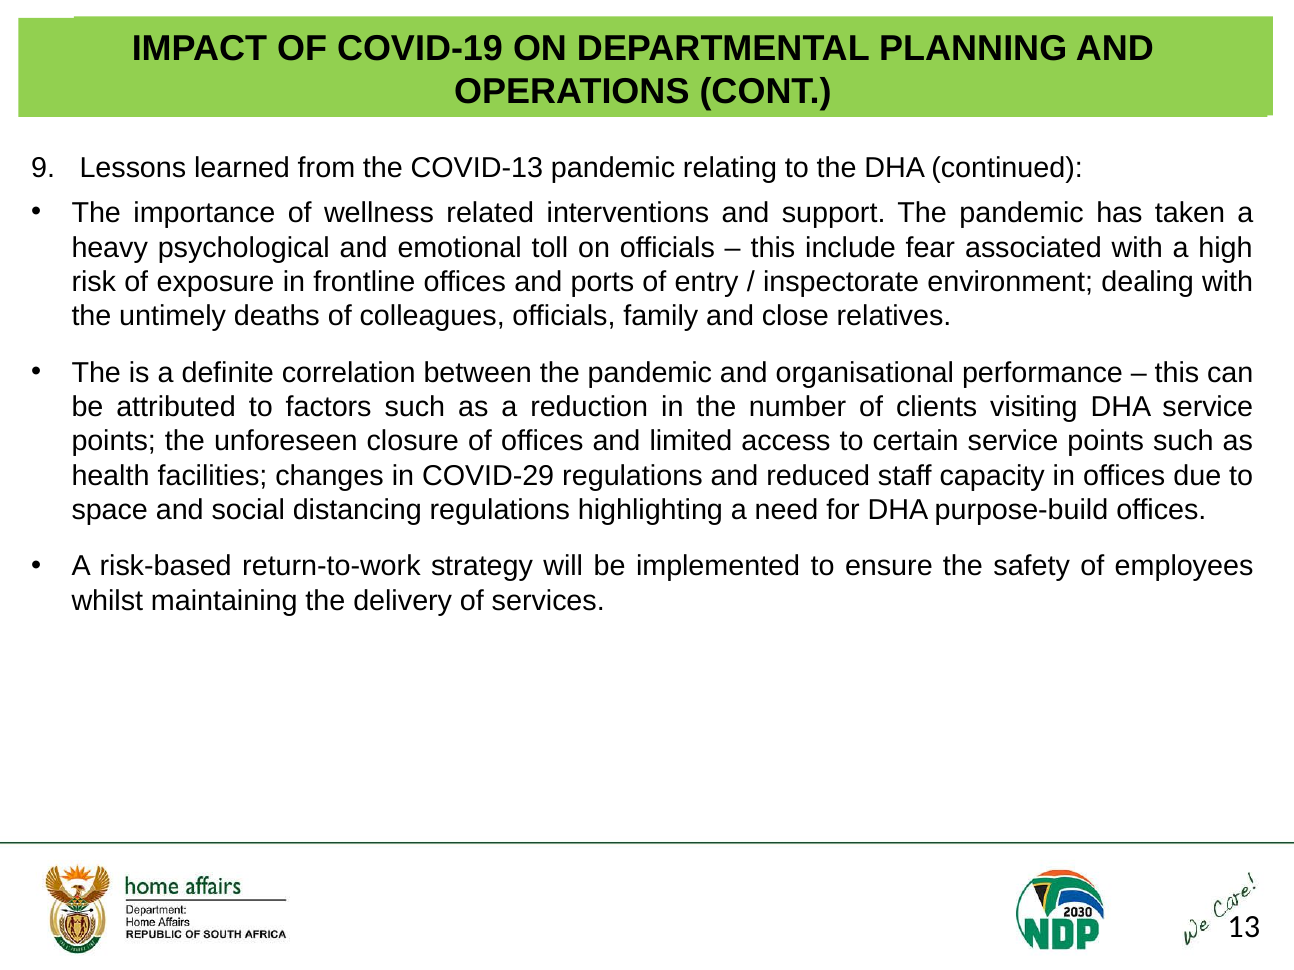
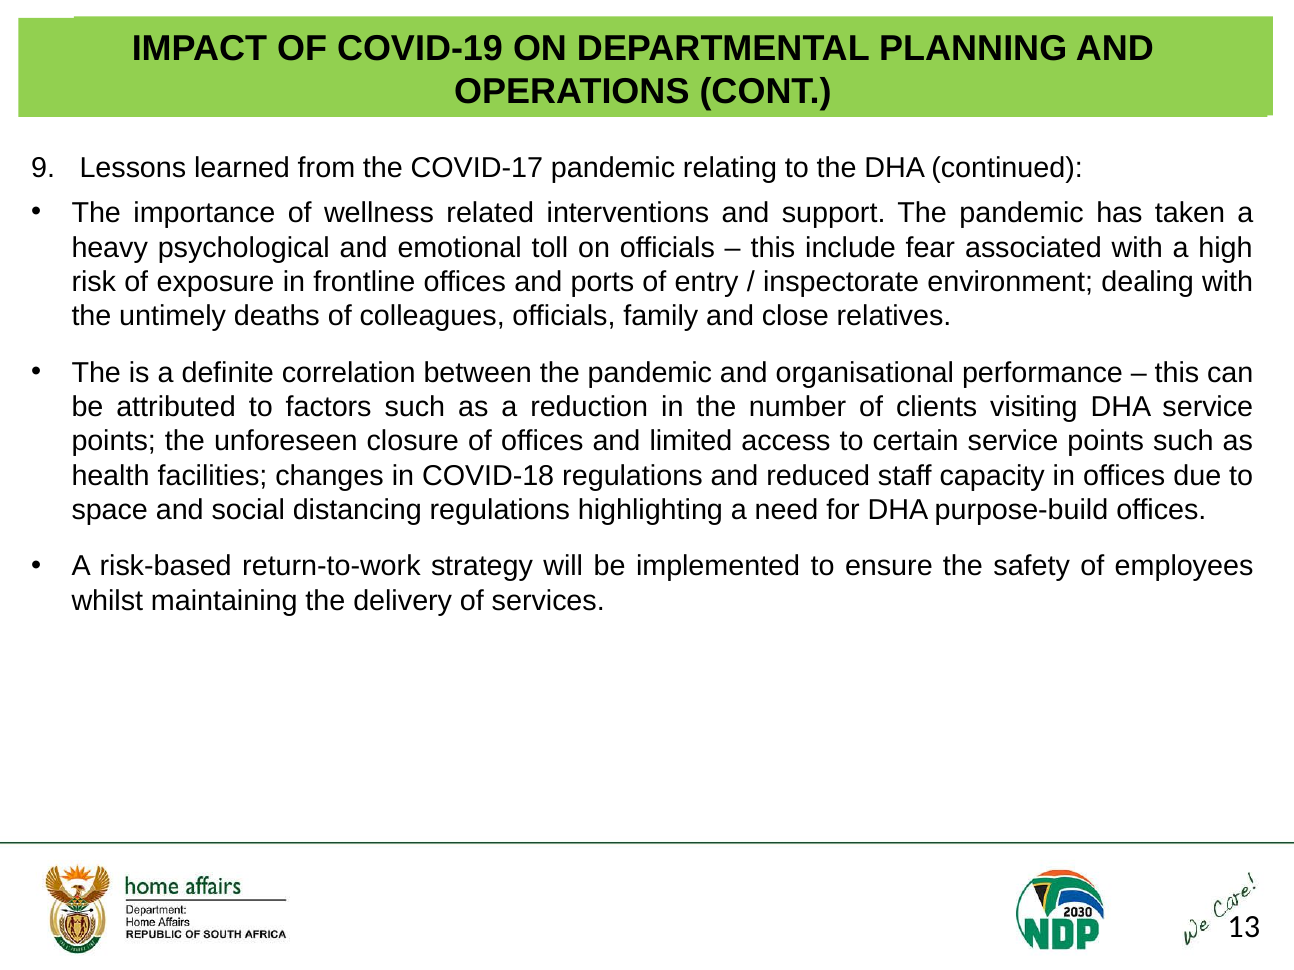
COVID-13: COVID-13 -> COVID-17 (477, 168)
COVID-29: COVID-29 -> COVID-18 (488, 476)
